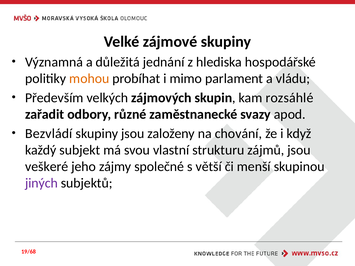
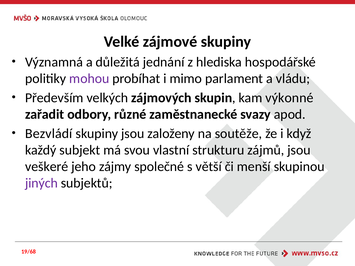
mohou colour: orange -> purple (89, 79)
rozsáhlé: rozsáhlé -> výkonné (290, 98)
chování: chování -> soutěže (238, 134)
